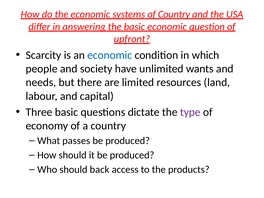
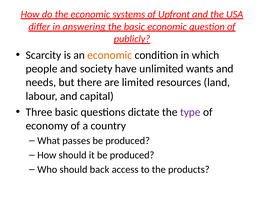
of Country: Country -> Upfront (174, 14)
upfront: upfront -> publicly (132, 39)
economic colour: blue -> orange (110, 55)
